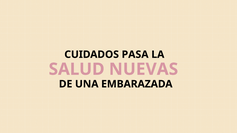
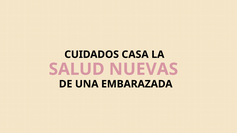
PASA: PASA -> CASA (135, 55)
